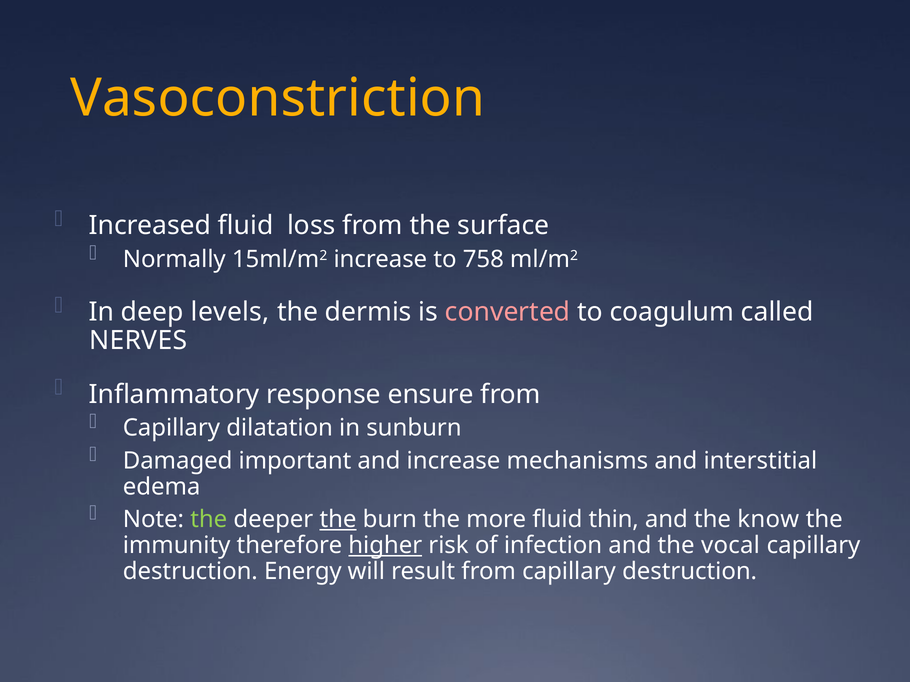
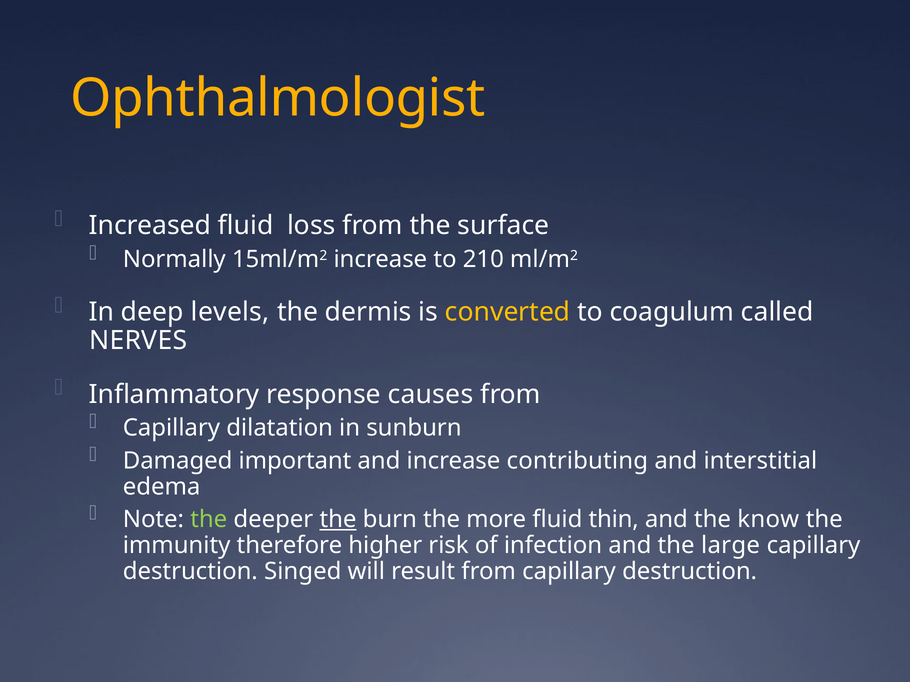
Vasoconstriction: Vasoconstriction -> Ophthalmologist (278, 98)
758: 758 -> 210 (483, 260)
converted colour: pink -> yellow (508, 312)
ensure: ensure -> causes (431, 395)
mechanisms: mechanisms -> contributing (577, 461)
higher underline: present -> none (385, 546)
vocal: vocal -> large (731, 546)
Energy: Energy -> Singed (303, 572)
